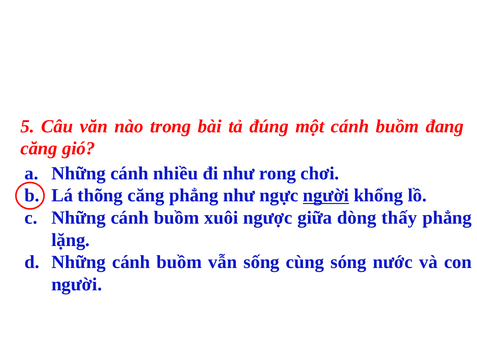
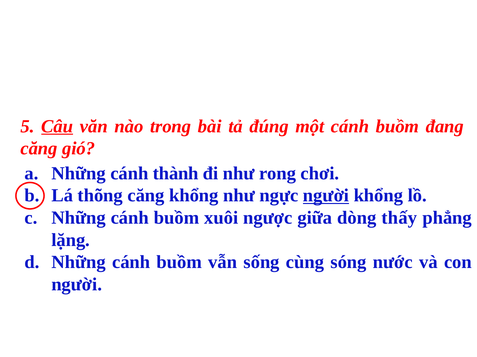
Câu underline: none -> present (57, 127)
nhiều: nhiều -> thành (176, 174)
căng phẳng: phẳng -> khổng (194, 196)
